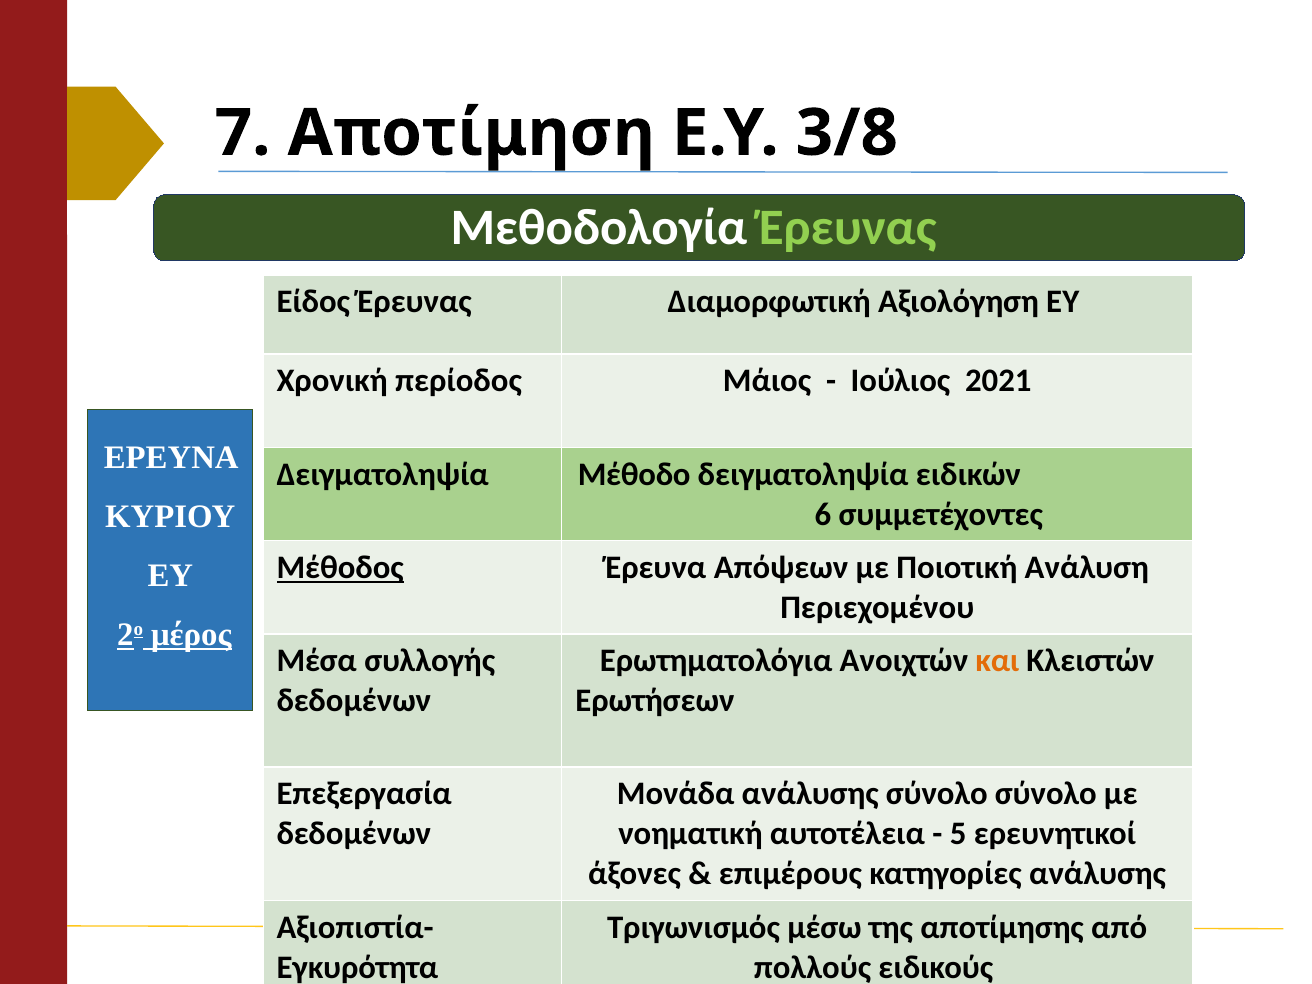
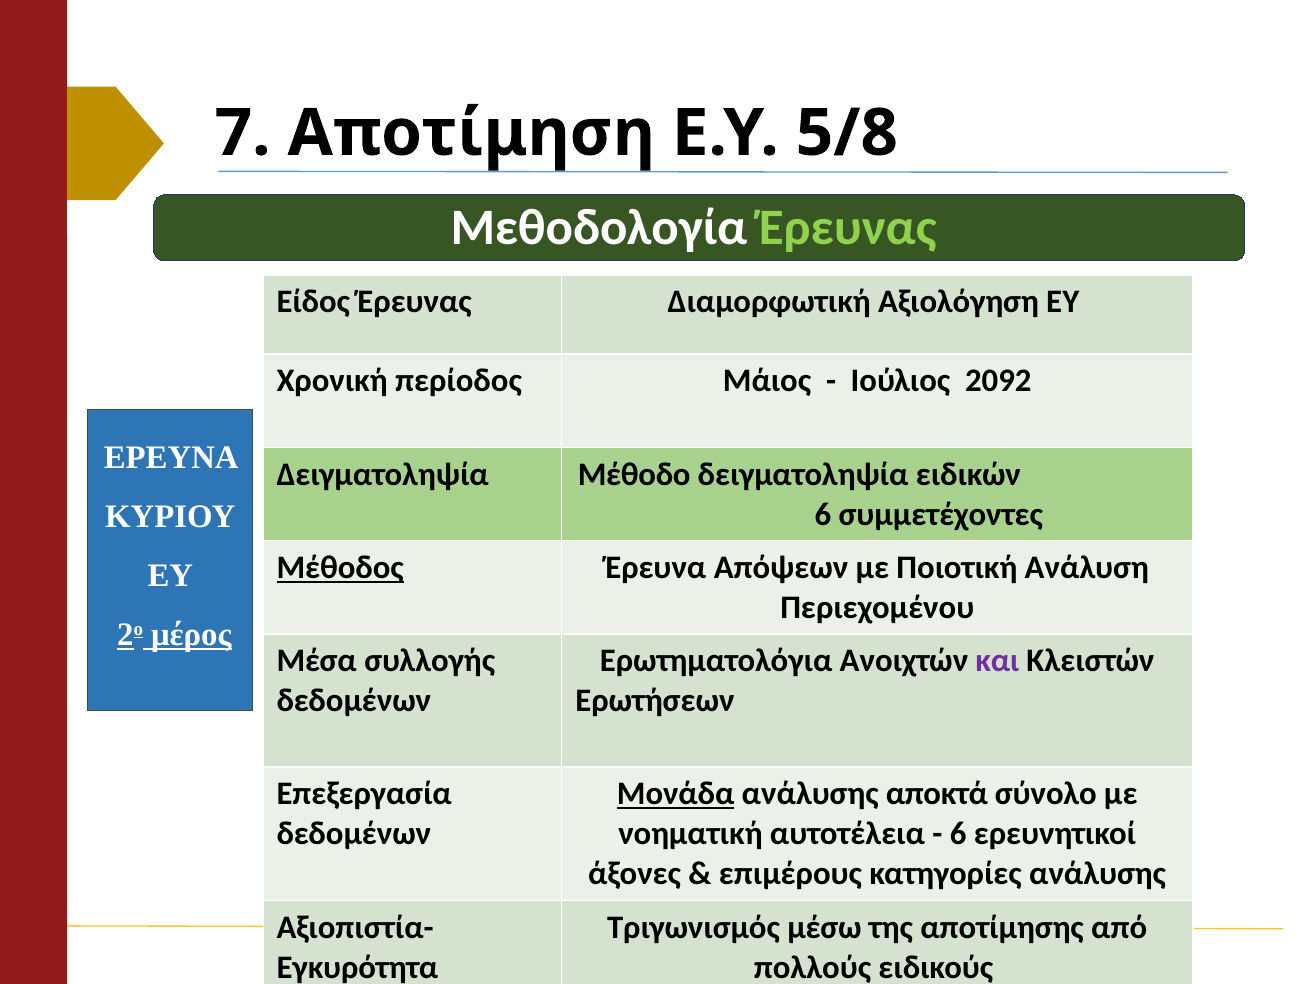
3/8: 3/8 -> 5/8 (847, 133)
2021: 2021 -> 2092 (998, 381)
και colour: orange -> purple (997, 661)
Μονάδα underline: none -> present (676, 794)
ανάλυσης σύνολο: σύνολο -> αποκτά (937, 794)
5: 5 -> 6 (958, 834)
